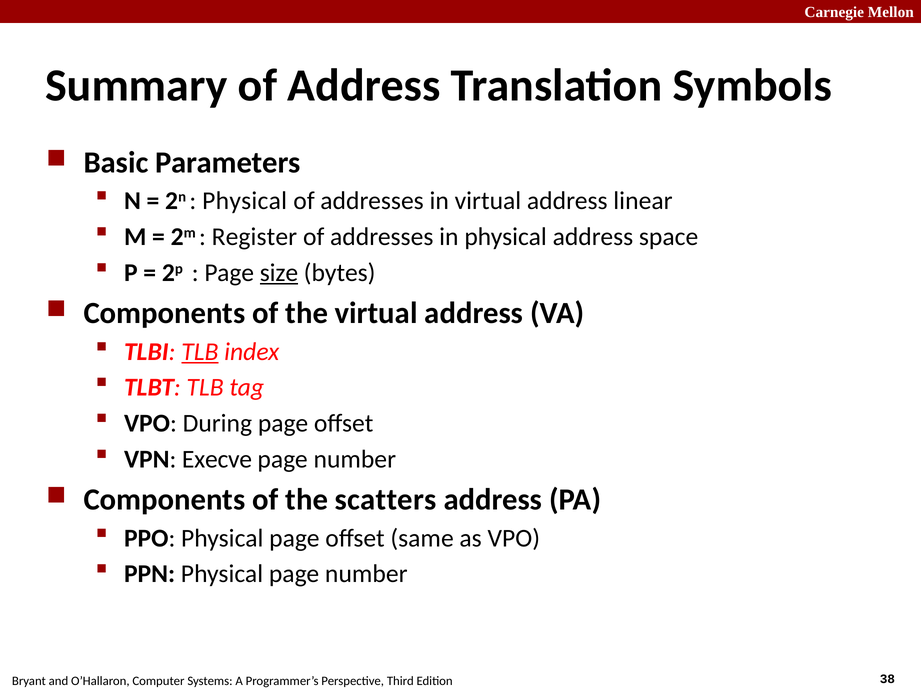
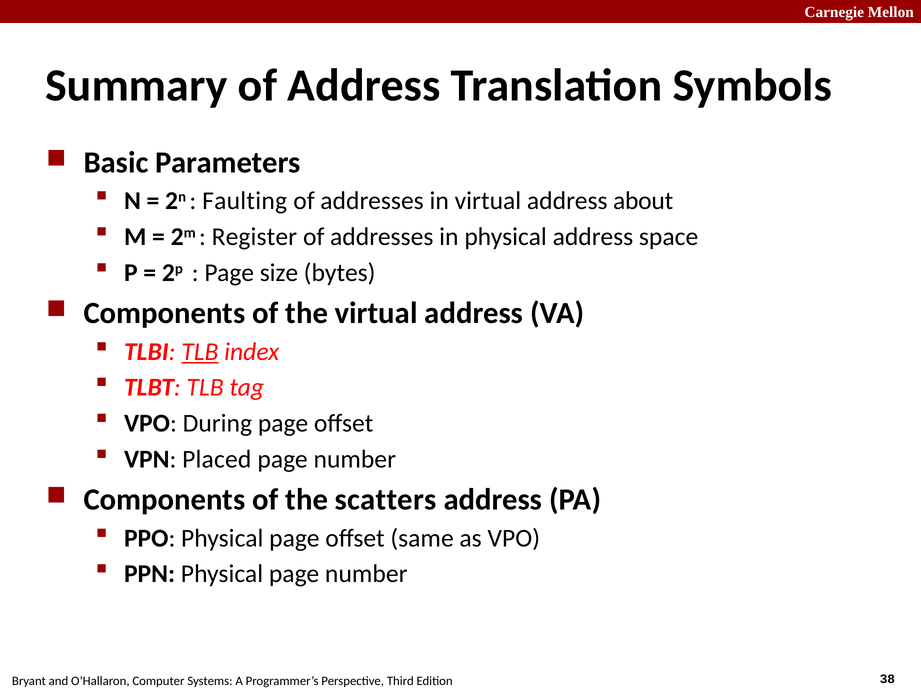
Physical: Physical -> Faulting (245, 201)
linear: linear -> about (643, 201)
size underline: present -> none (279, 273)
Execve: Execve -> Placed (217, 459)
